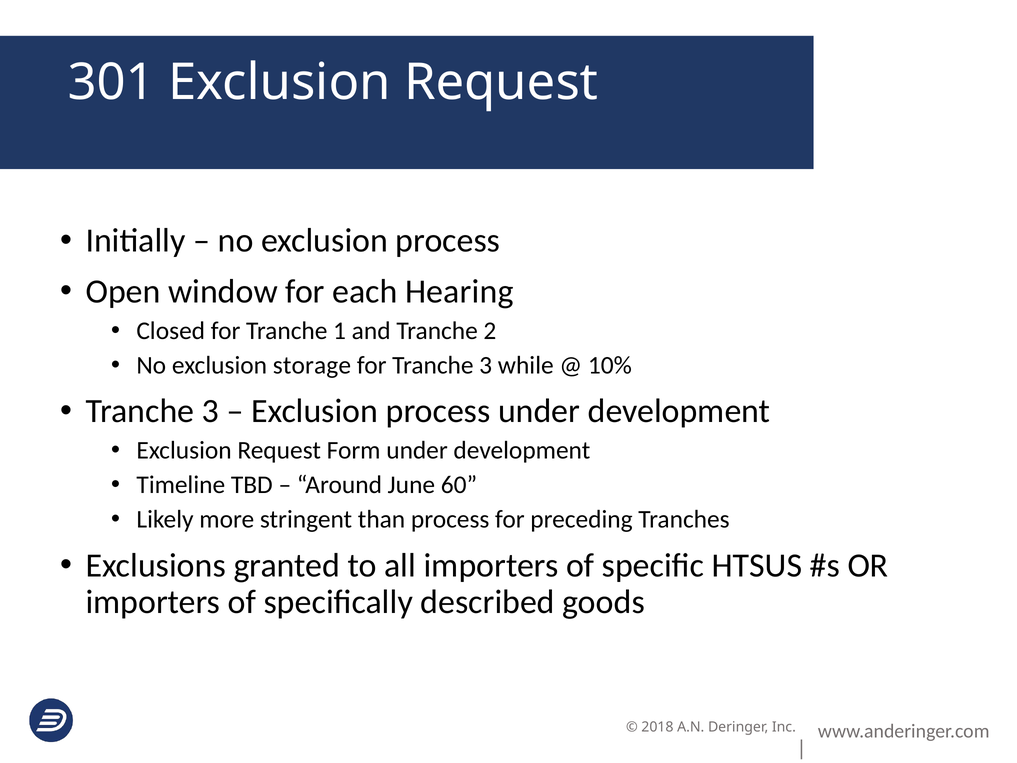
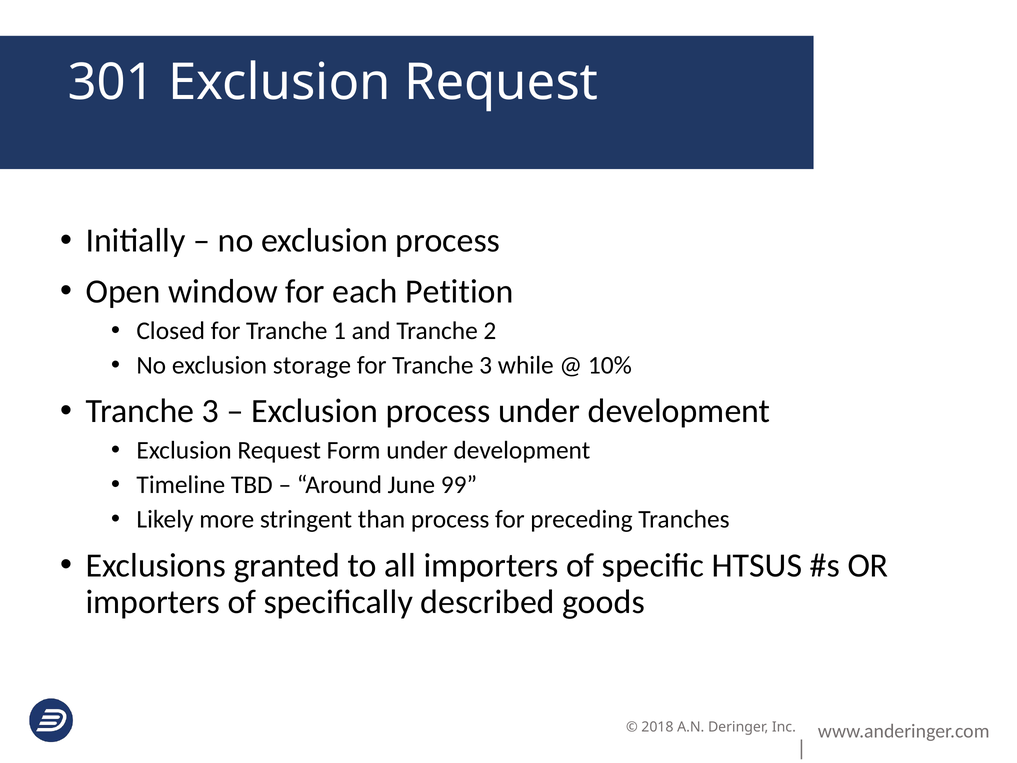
Hearing: Hearing -> Petition (459, 291)
60: 60 -> 99 (459, 485)
